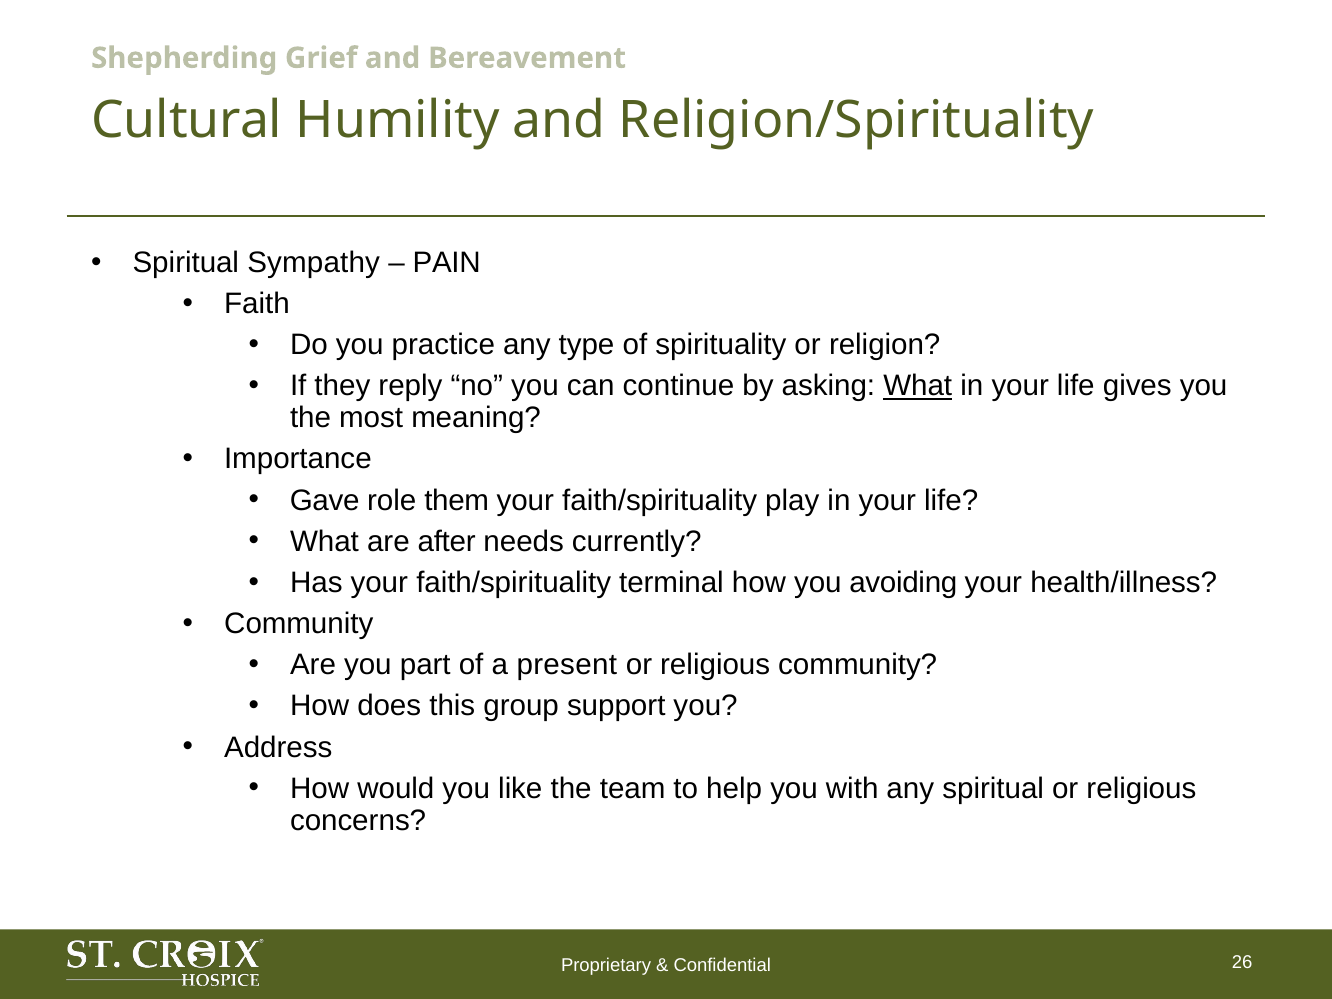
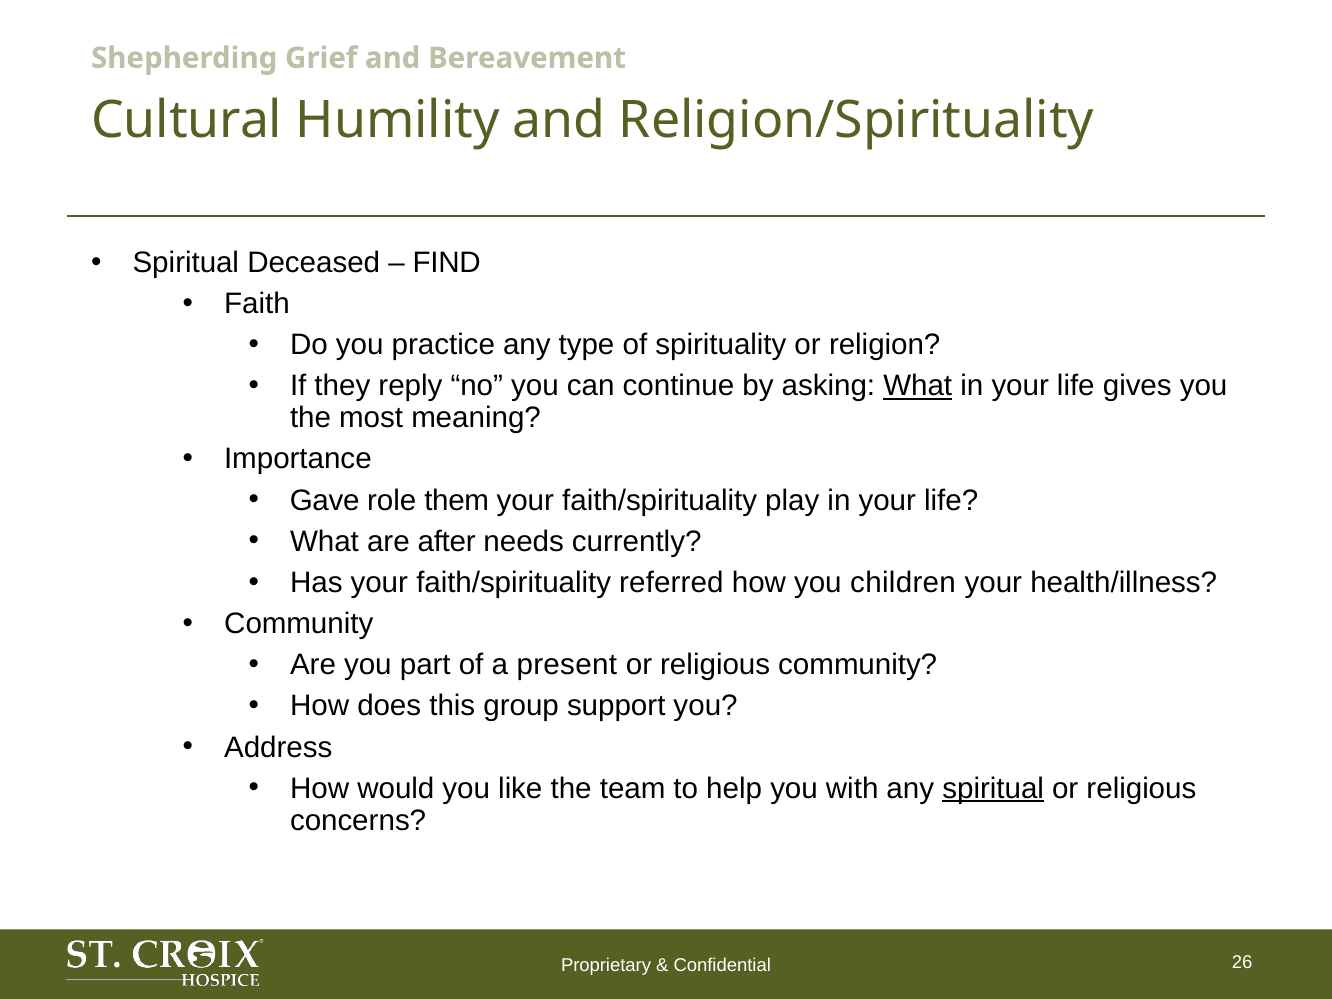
Sympathy: Sympathy -> Deceased (314, 263)
PAIN: PAIN -> FIND (447, 263)
terminal: terminal -> referred (671, 583)
avoiding: avoiding -> children (903, 583)
spiritual underline: none -> present (993, 788)
